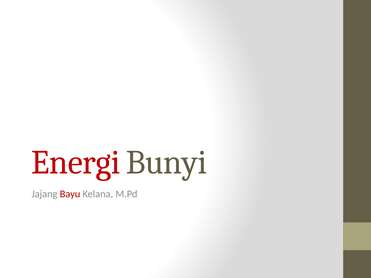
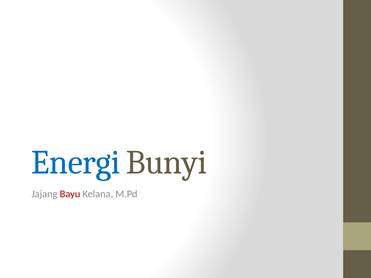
Energi colour: red -> blue (76, 163)
